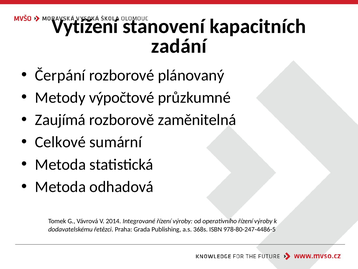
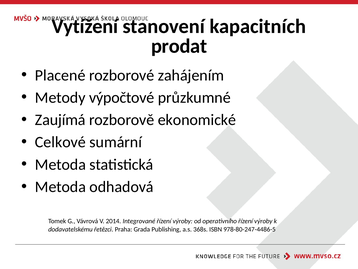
zadání: zadání -> prodat (179, 46)
Čerpání: Čerpání -> Placené (60, 75)
plánovaný: plánovaný -> zahájením (191, 75)
zaměnitelná: zaměnitelná -> ekonomické (197, 120)
